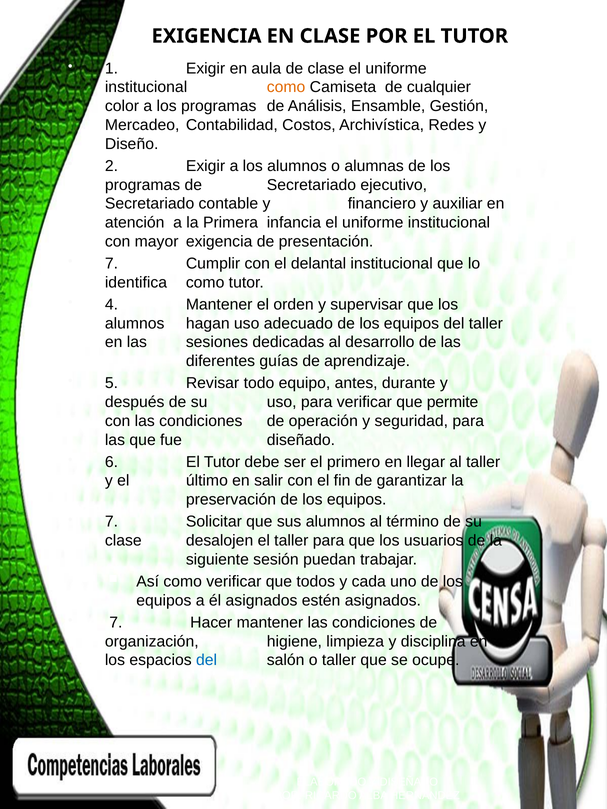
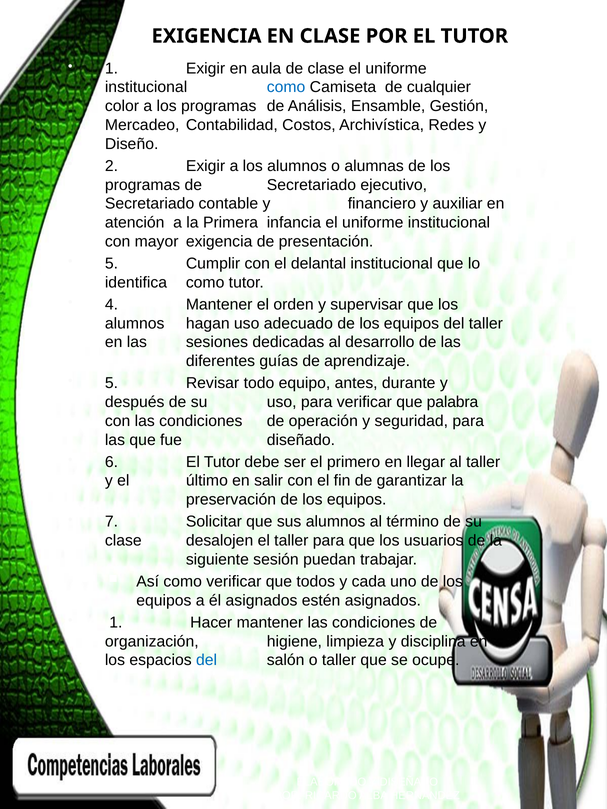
como colour: orange -> blue (286, 87)
7: 7 -> 5 (112, 264)
permite: permite -> palabra (453, 402)
7: 7 -> 1 (116, 623)
